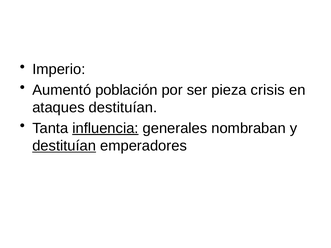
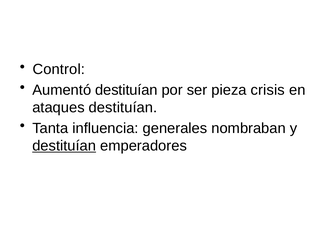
Imperio: Imperio -> Control (59, 69)
Aumentó población: población -> destituían (126, 90)
influencia underline: present -> none (105, 128)
